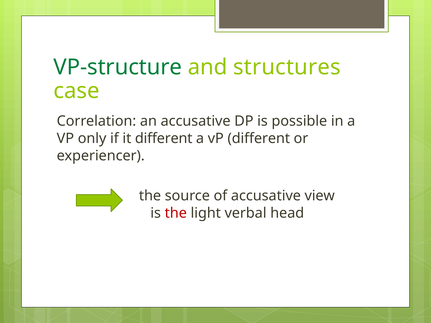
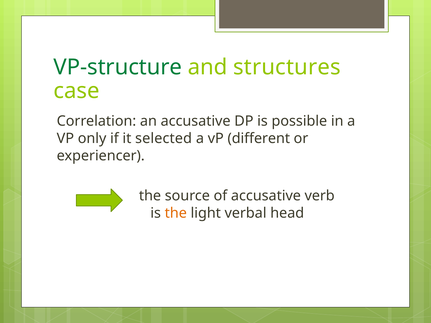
it different: different -> selected (164, 139)
view: view -> verb (320, 196)
the colour: red -> orange (176, 213)
